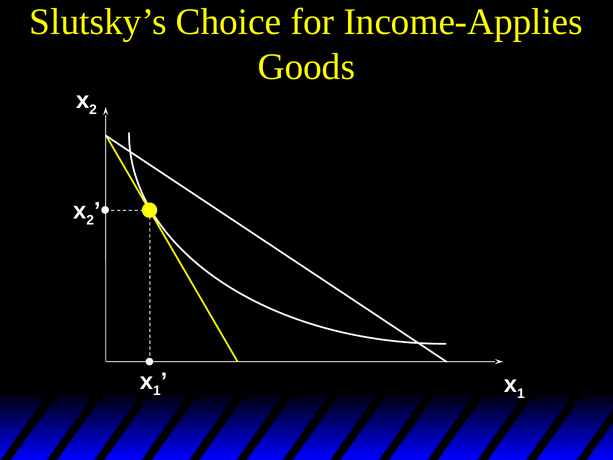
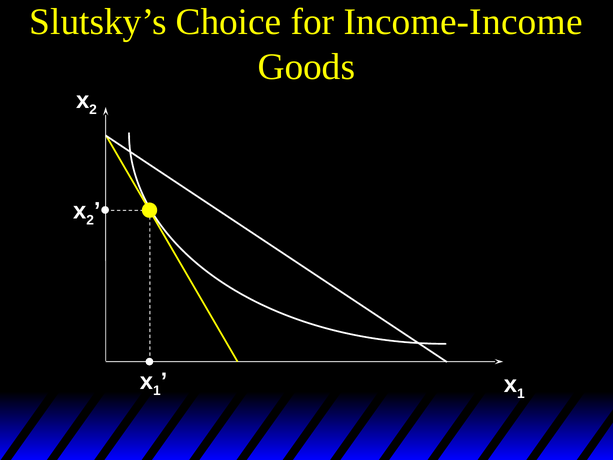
Income-Applies: Income-Applies -> Income-Income (463, 22)
